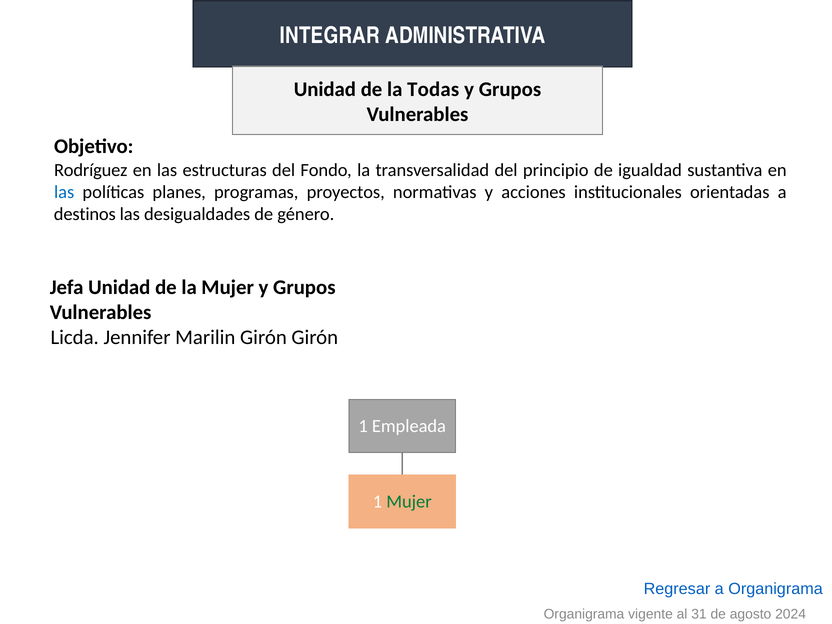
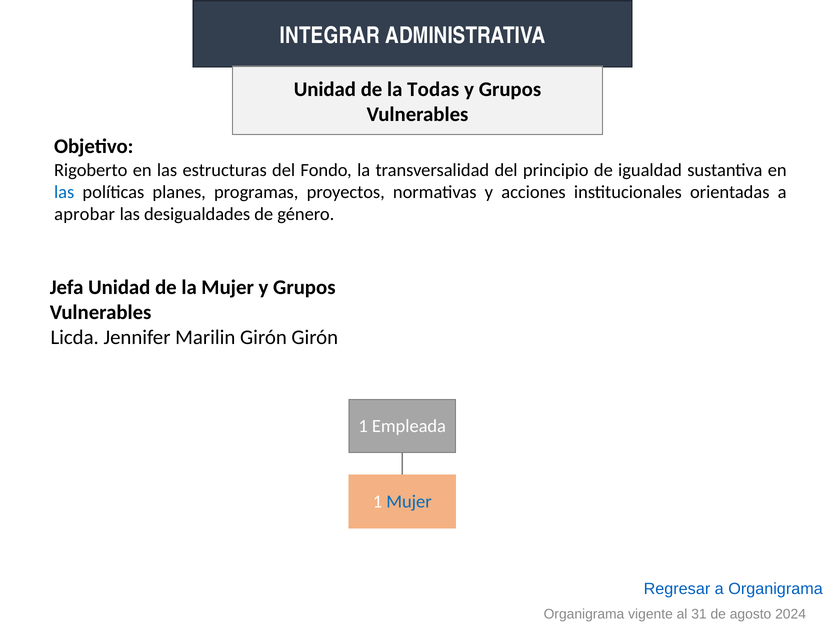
Rodríguez: Rodríguez -> Rigoberto (91, 170)
destinos: destinos -> aprobar (85, 214)
Mujer colour: green -> blue (409, 501)
